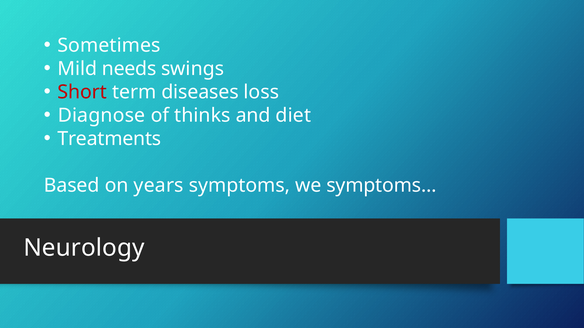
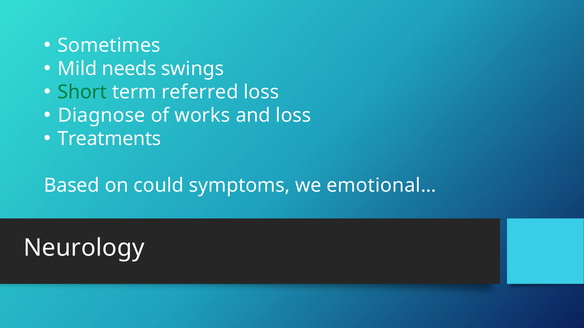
Short colour: red -> green (82, 92)
diseases: diseases -> referred (200, 92)
thinks: thinks -> works (202, 116)
and diet: diet -> loss (293, 116)
years: years -> could (159, 186)
symptoms…: symptoms… -> emotional… (381, 186)
